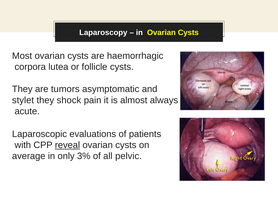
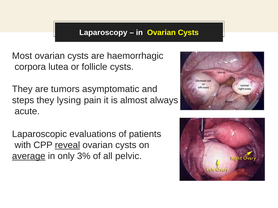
stylet: stylet -> steps (23, 100)
shock: shock -> lysing (69, 100)
average underline: none -> present (29, 157)
